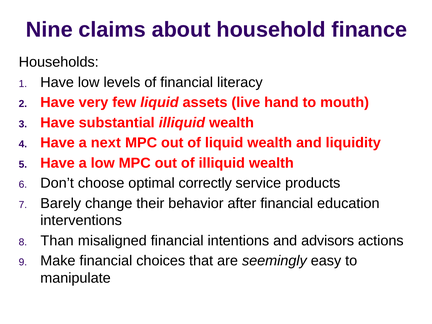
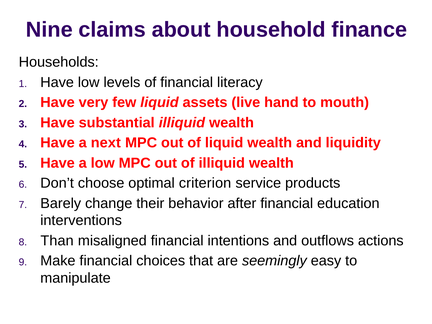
correctly: correctly -> criterion (205, 183)
advisors: advisors -> outflows (328, 241)
